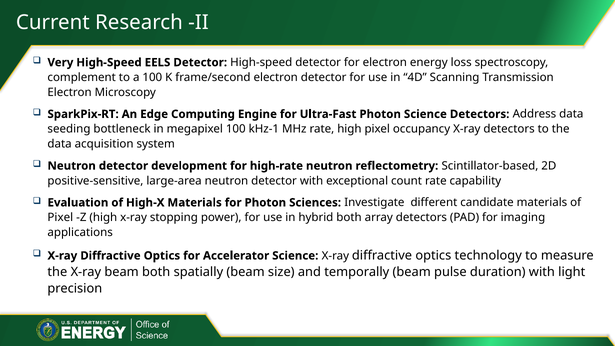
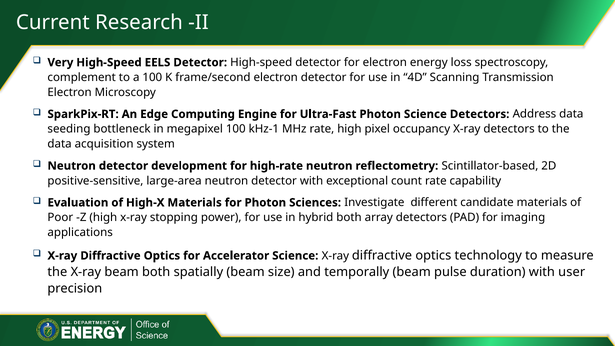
Pixel: Pixel -> Poor (60, 217)
light: light -> user (572, 272)
